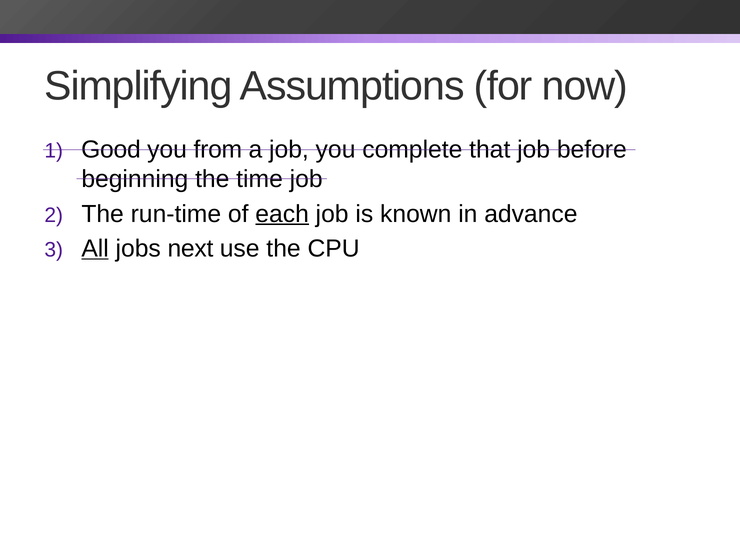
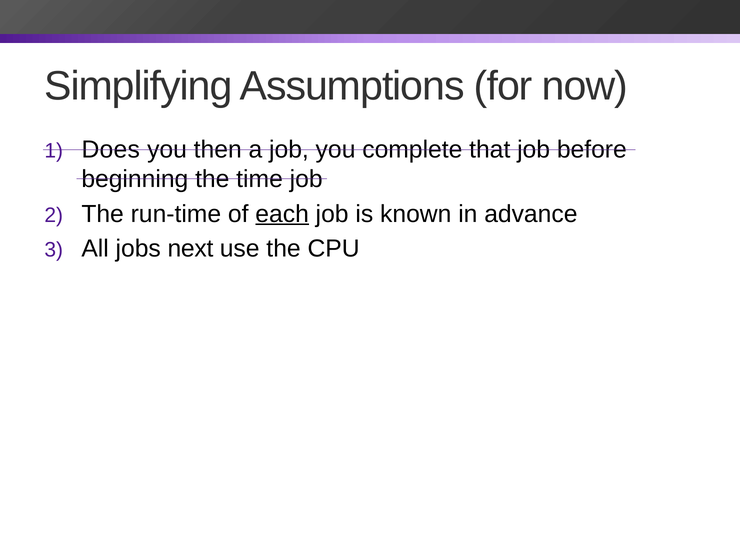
Good: Good -> Does (111, 150)
from: from -> then (218, 150)
All underline: present -> none (95, 248)
